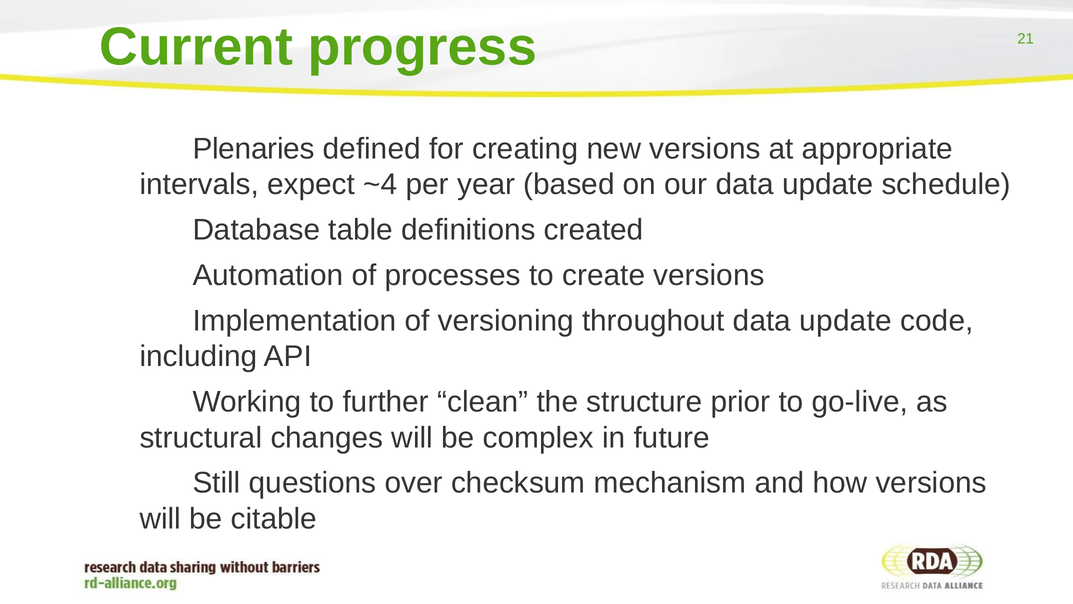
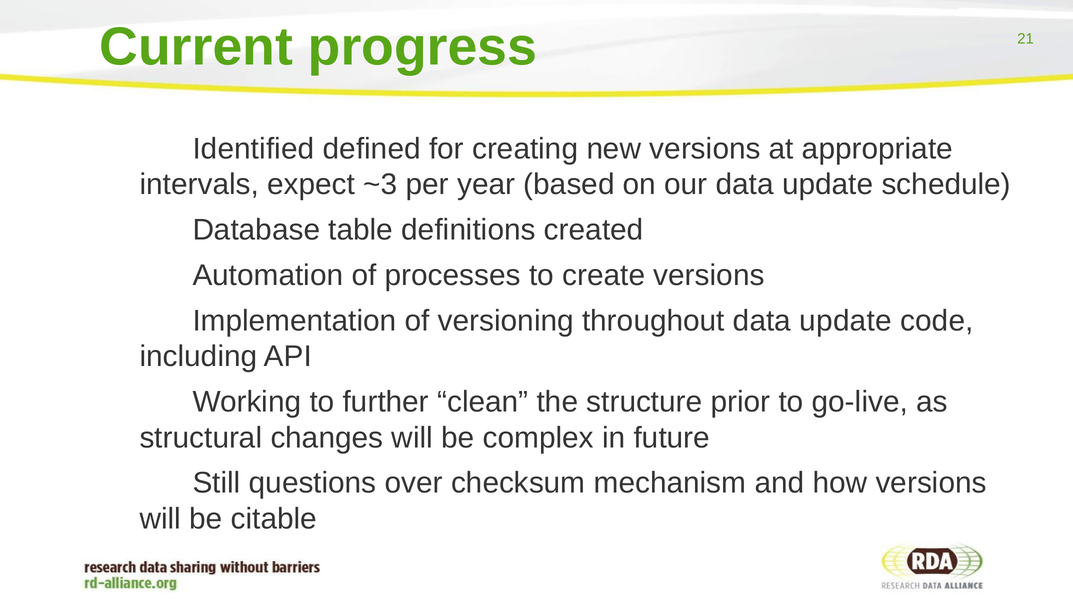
Plenaries: Plenaries -> Identified (253, 149)
~4: ~4 -> ~3 (380, 184)
